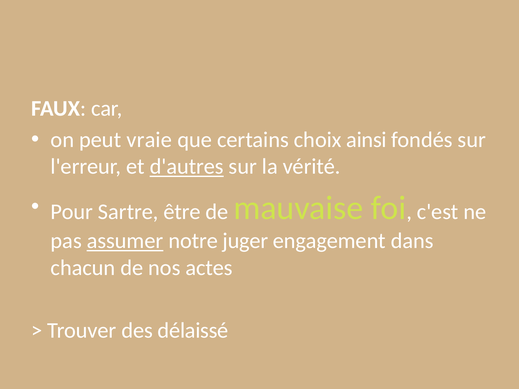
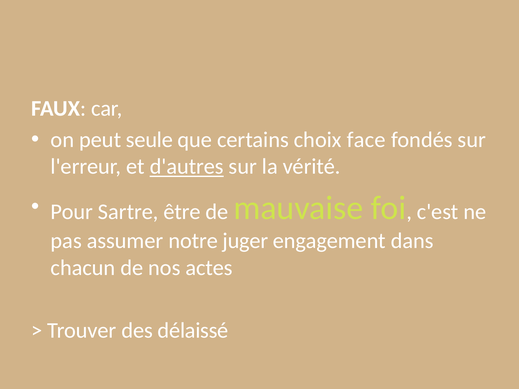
vraie: vraie -> seule (149, 140)
ainsi: ainsi -> face (366, 140)
assumer underline: present -> none (125, 241)
